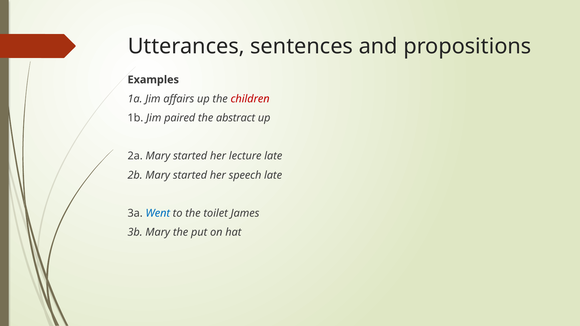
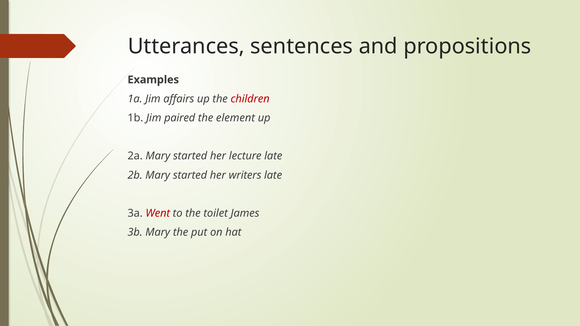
abstract: abstract -> element (236, 118)
speech: speech -> writers (245, 175)
Went colour: blue -> red (158, 213)
